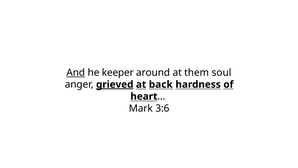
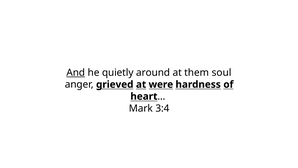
keeper: keeper -> quietly (118, 72)
grieved underline: present -> none (115, 84)
back: back -> were (161, 84)
3:6: 3:6 -> 3:4 (162, 108)
